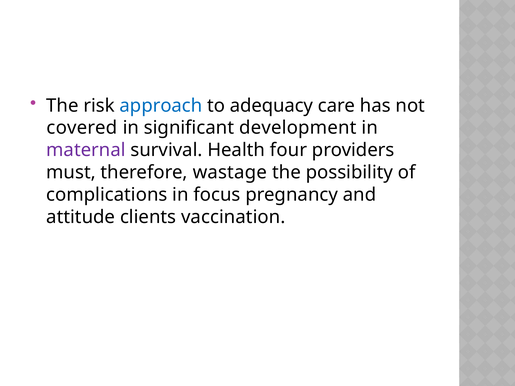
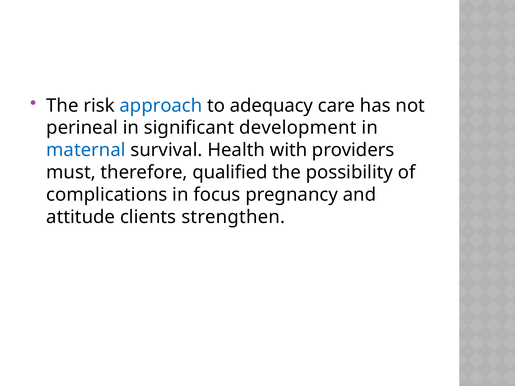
covered: covered -> perineal (82, 128)
maternal colour: purple -> blue (86, 150)
four: four -> with (289, 150)
wastage: wastage -> qualified (230, 173)
vaccination: vaccination -> strengthen (233, 217)
